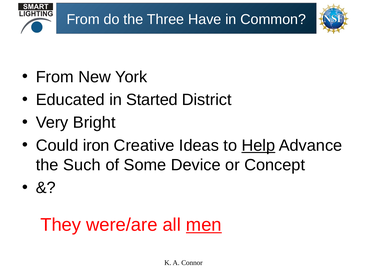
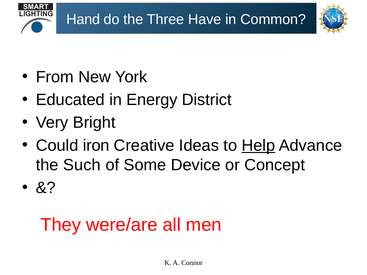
From: From -> Hand (83, 19)
Started: Started -> Energy (152, 100)
men underline: present -> none (204, 225)
